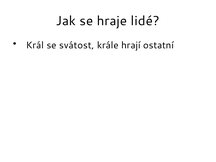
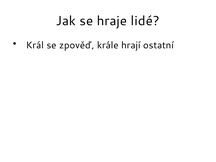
svátost: svátost -> zpověď (77, 45)
